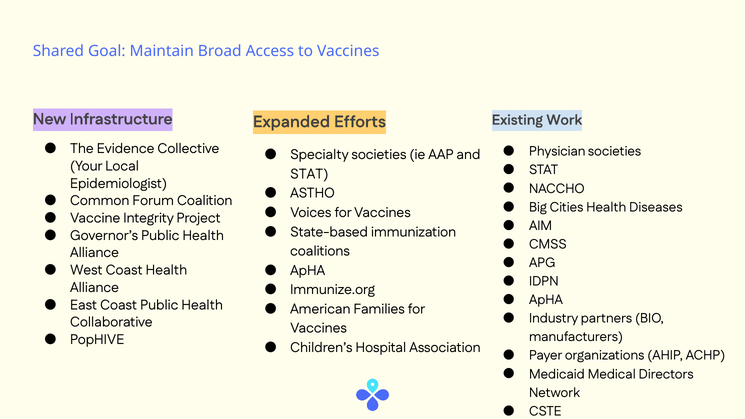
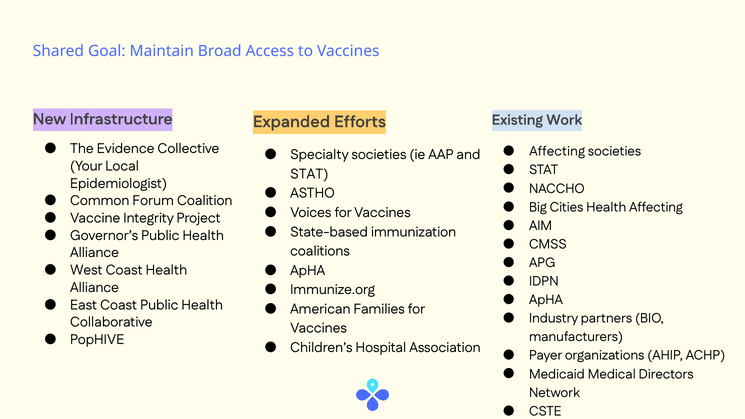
Physician: Physician -> Affecting (557, 151)
Health Diseases: Diseases -> Affecting (656, 207)
